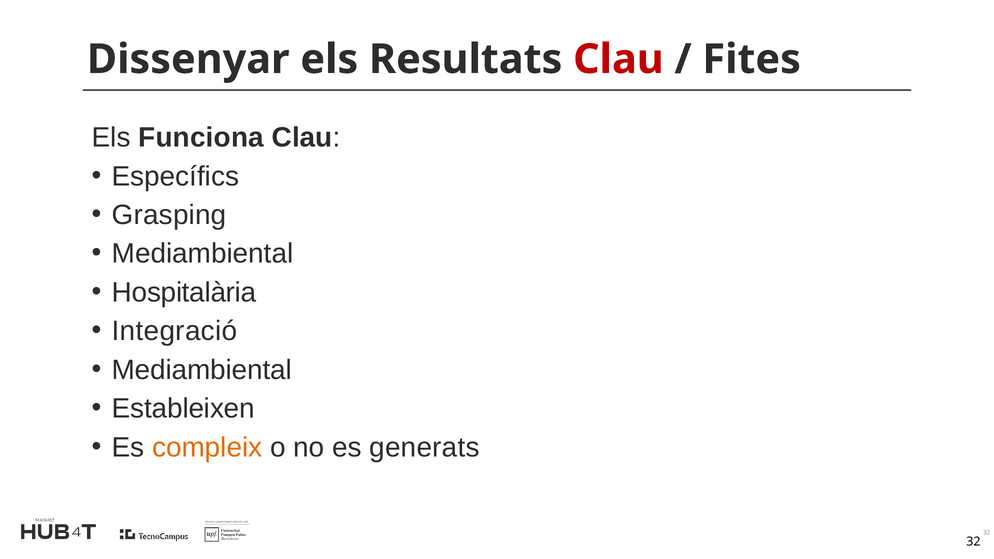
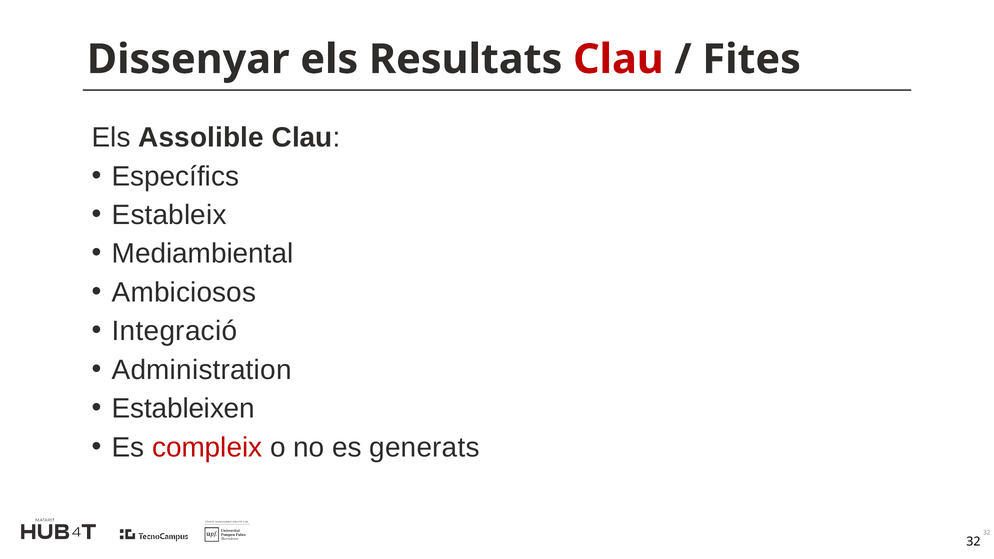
Funciona: Funciona -> Assolible (201, 138)
Grasping: Grasping -> Estableix (169, 215)
Hospitalària: Hospitalària -> Ambiciosos (184, 293)
Mediambiental: Mediambiental -> Administration (202, 370)
compleix colour: orange -> red (207, 447)
